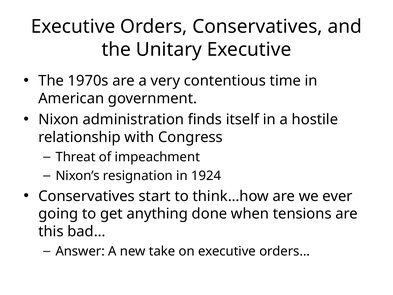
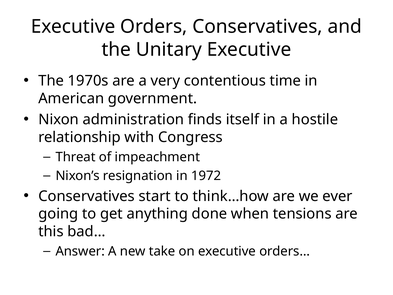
1924: 1924 -> 1972 (206, 176)
